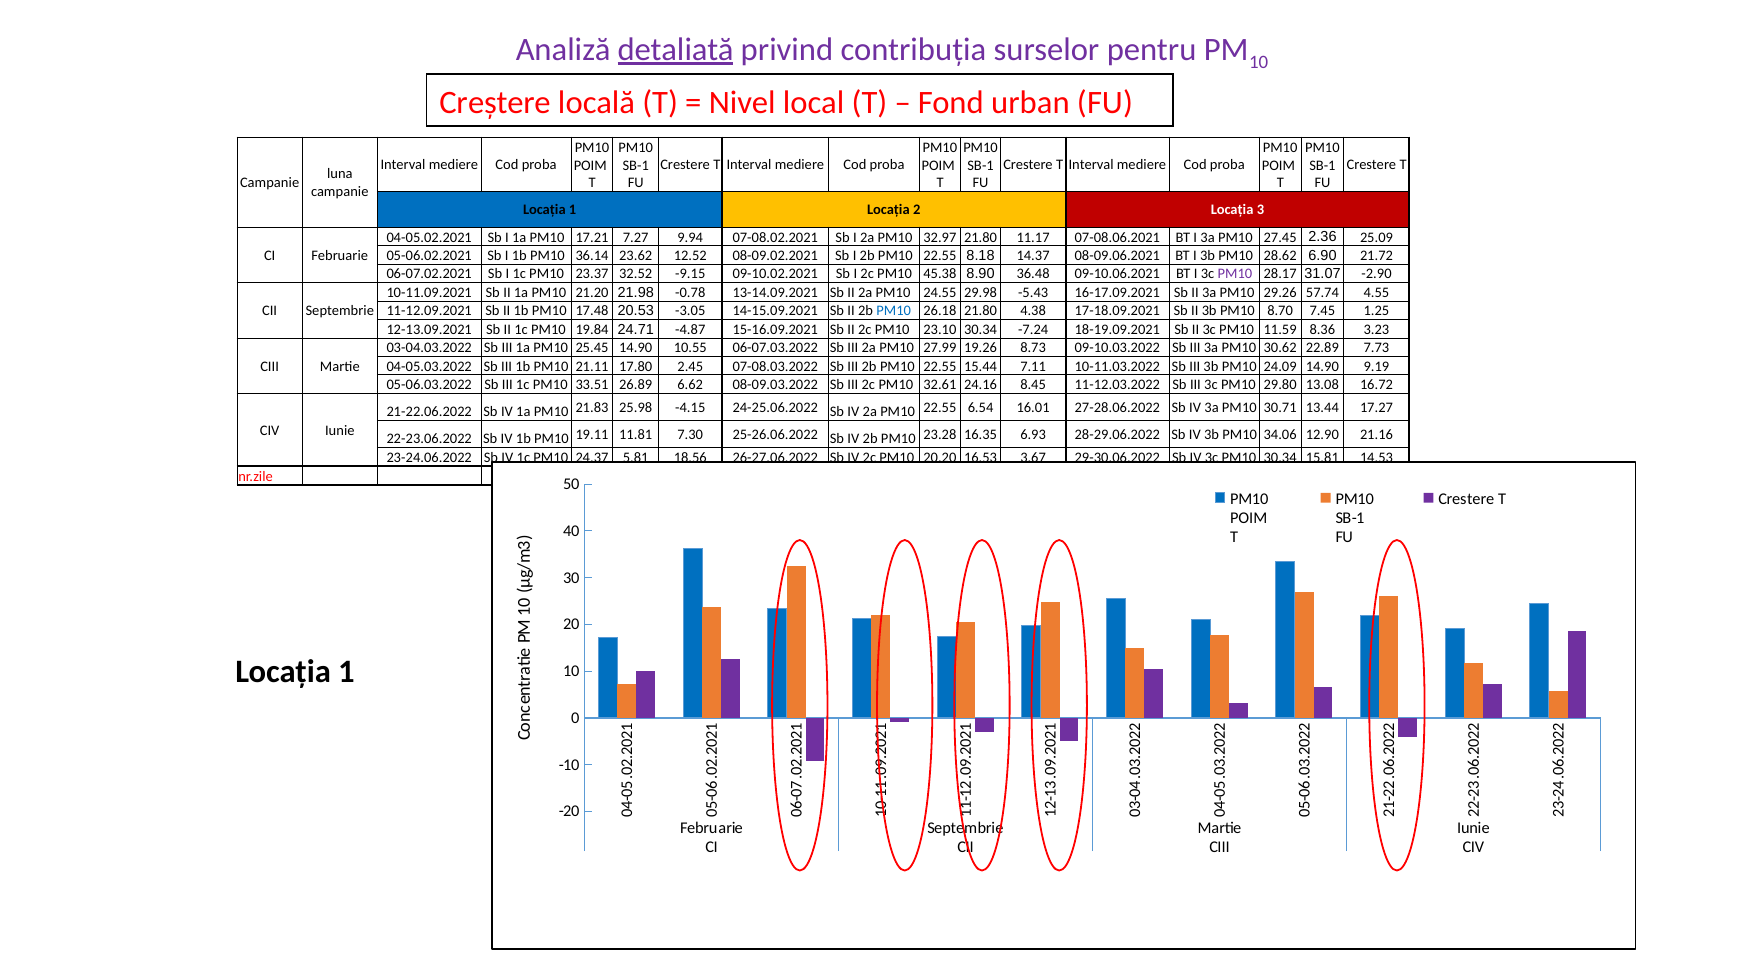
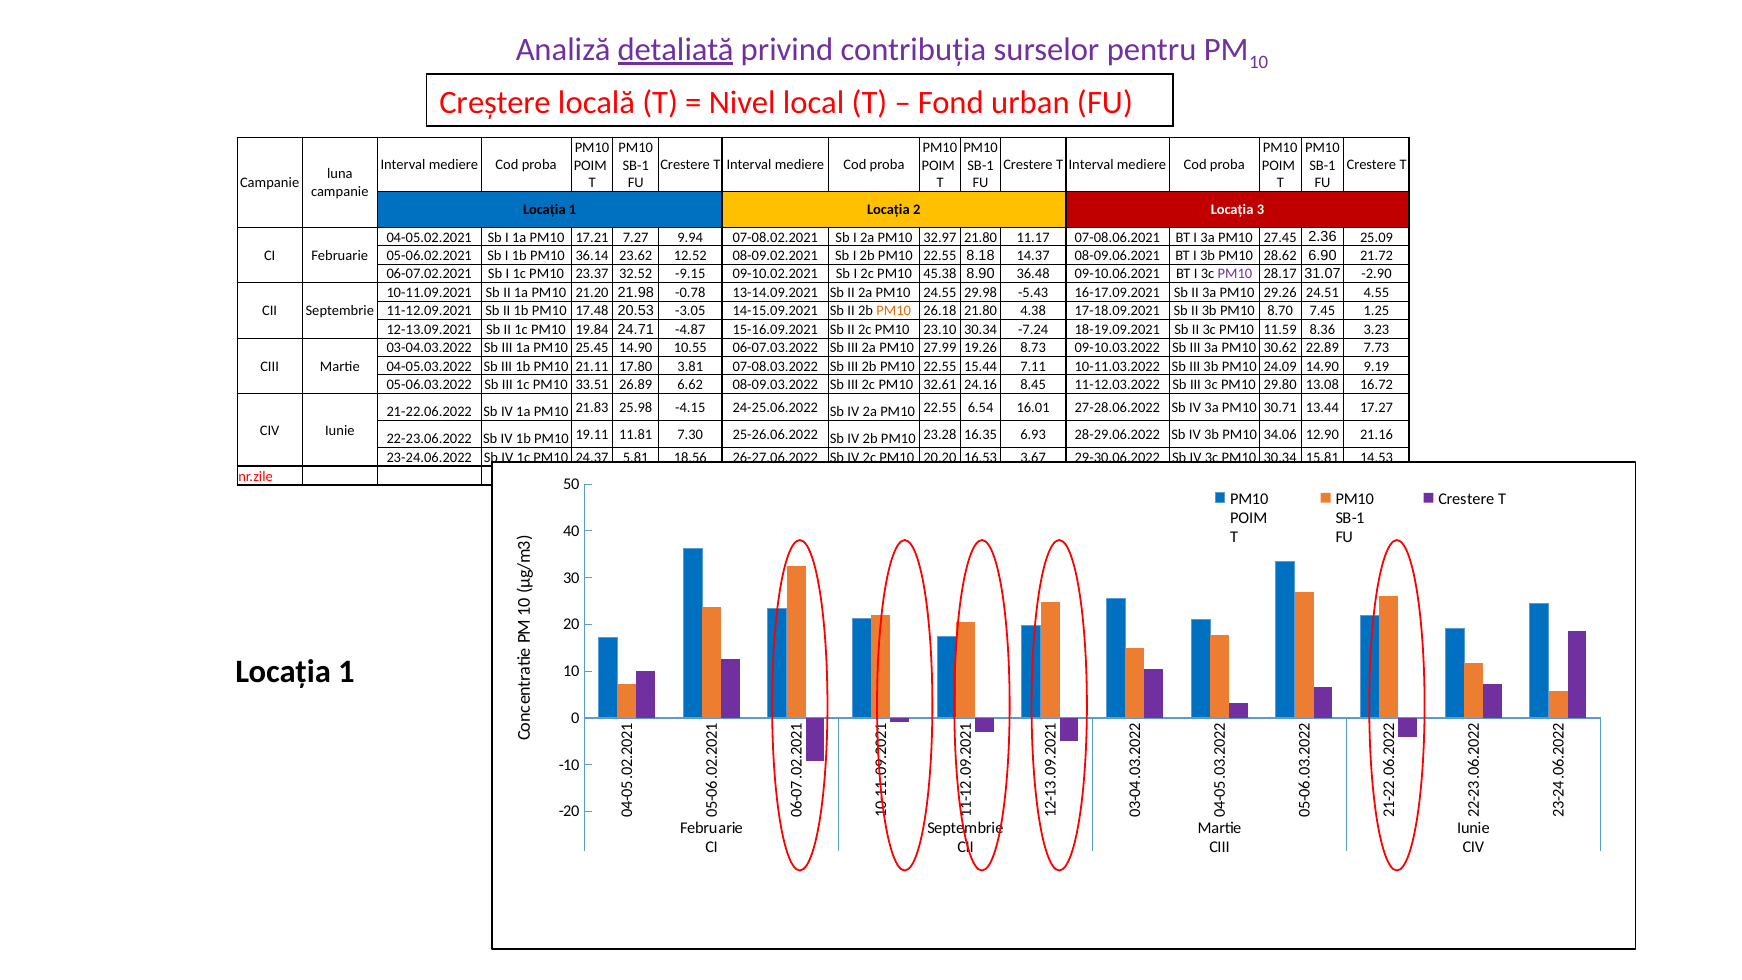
57.74: 57.74 -> 24.51 (1322, 293)
PM10 colour: blue -> orange (894, 311)
2.45: 2.45 -> 3.81 (690, 366)
